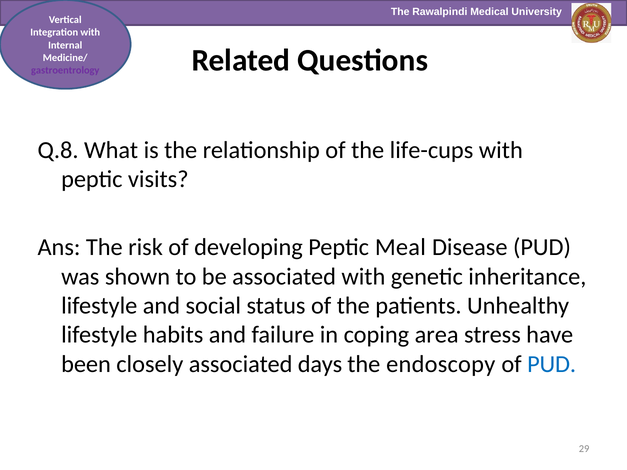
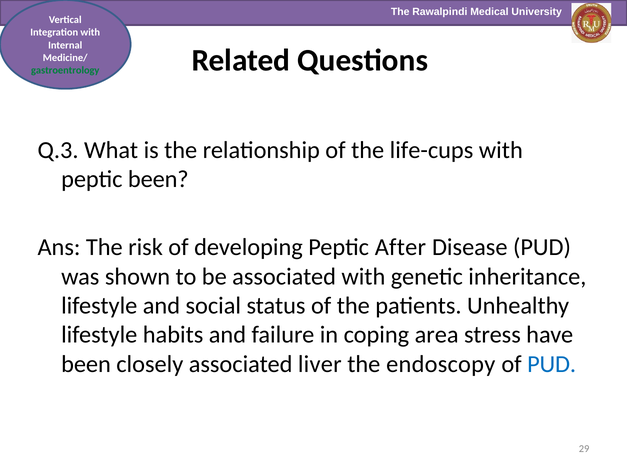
gastroentrology colour: purple -> green (65, 70)
Q.8: Q.8 -> Q.3 (58, 150)
peptic visits: visits -> been (158, 179)
Meal: Meal -> After (400, 247)
days: days -> liver (320, 364)
